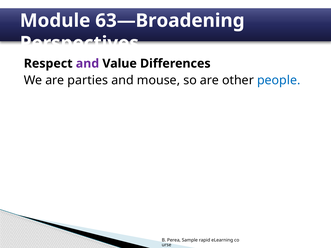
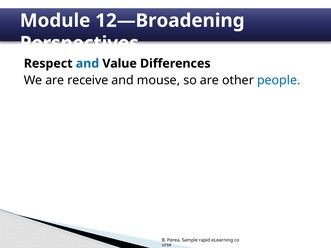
63—Broadening: 63—Broadening -> 12—Broadening (170, 21)
and colour: purple -> blue (87, 64)
parties: parties -> receive (88, 80)
